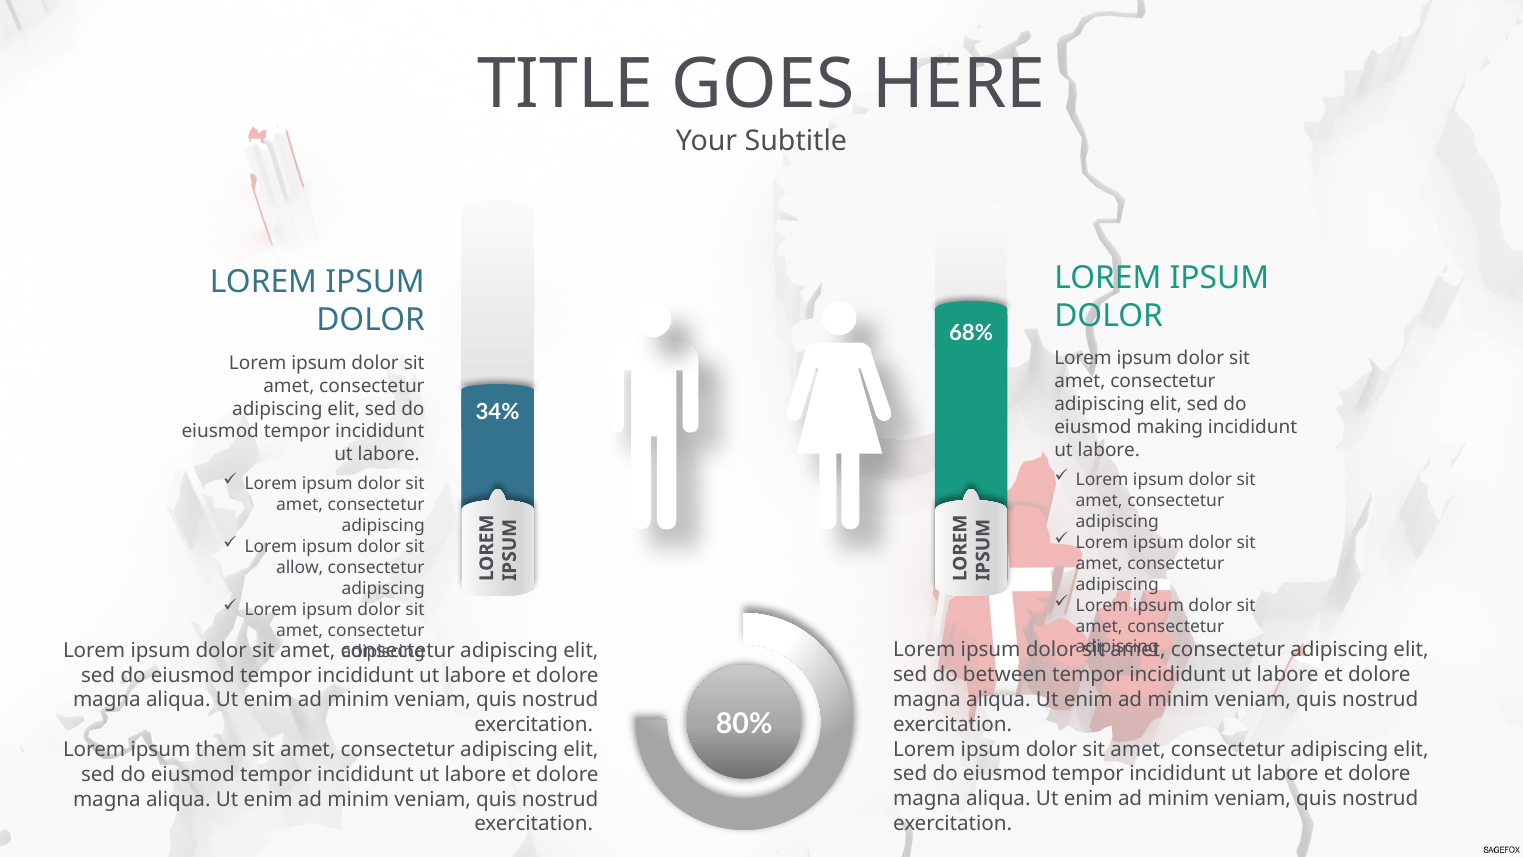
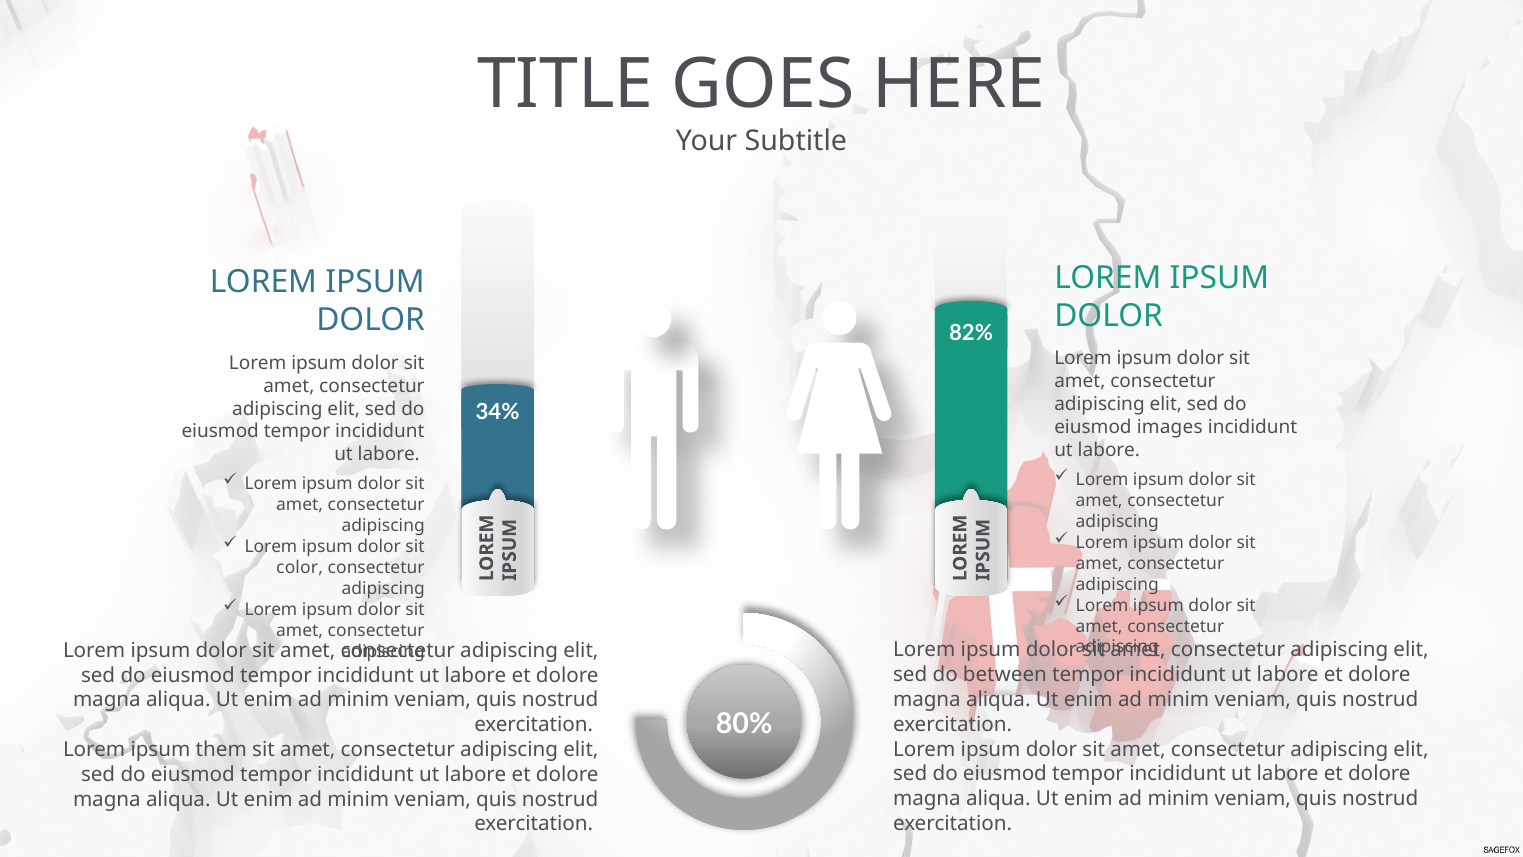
68%: 68% -> 82% (971, 333)
making: making -> images (1170, 427)
allow: allow -> color (300, 568)
